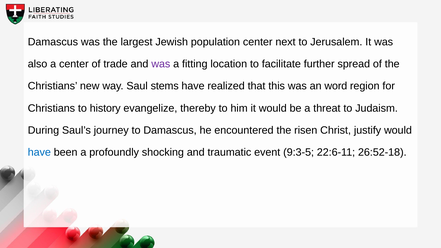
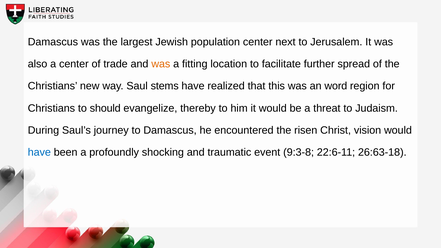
was colour: purple -> orange (161, 64)
history: history -> should (105, 108)
justify: justify -> vision (368, 130)
9:3-5: 9:3-5 -> 9:3-8 (299, 152)
26:52-18: 26:52-18 -> 26:63-18 (382, 152)
